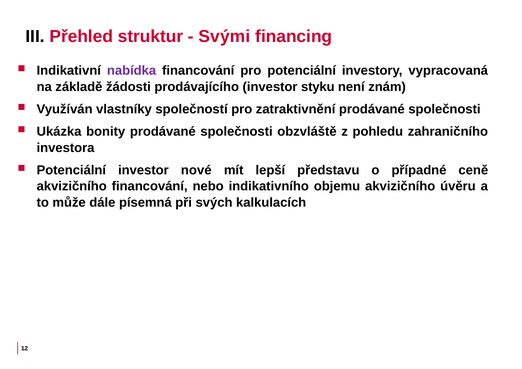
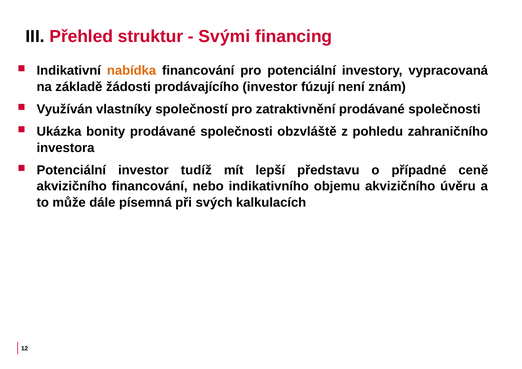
nabídka colour: purple -> orange (132, 71)
styku: styku -> fúzují (318, 87)
nové: nové -> tudíž (196, 170)
